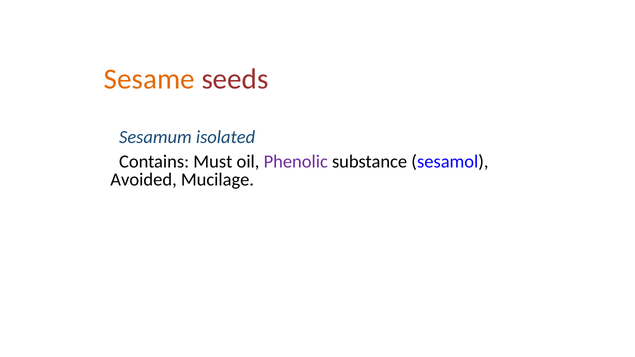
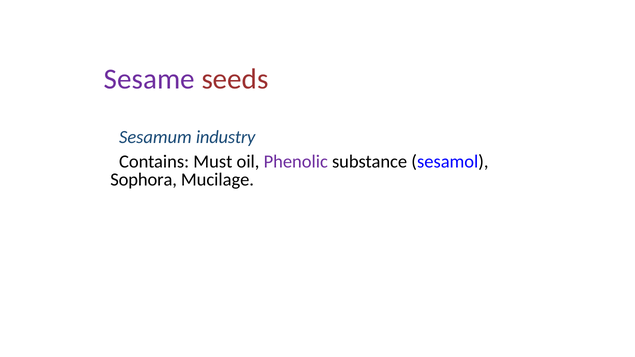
Sesame colour: orange -> purple (149, 79)
isolated: isolated -> industry (226, 137)
Avoided: Avoided -> Sophora (144, 180)
